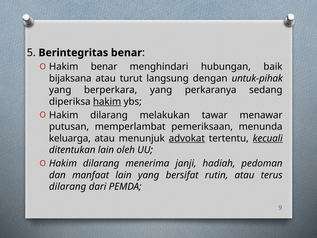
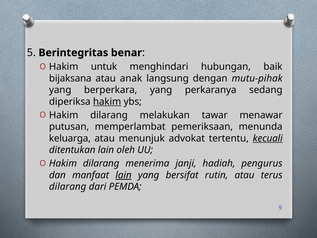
Hakim benar: benar -> untuk (104, 67)
turut: turut -> anak (131, 78)
untuk-pihak: untuk-pihak -> mutu-pihak (257, 78)
advokat underline: present -> none (187, 138)
pedoman: pedoman -> pengurus (262, 163)
lain underline: none -> present (124, 175)
